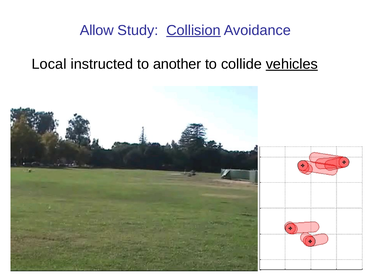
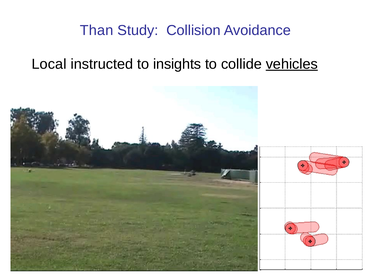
Allow: Allow -> Than (97, 30)
Collision underline: present -> none (193, 30)
another: another -> insights (177, 64)
